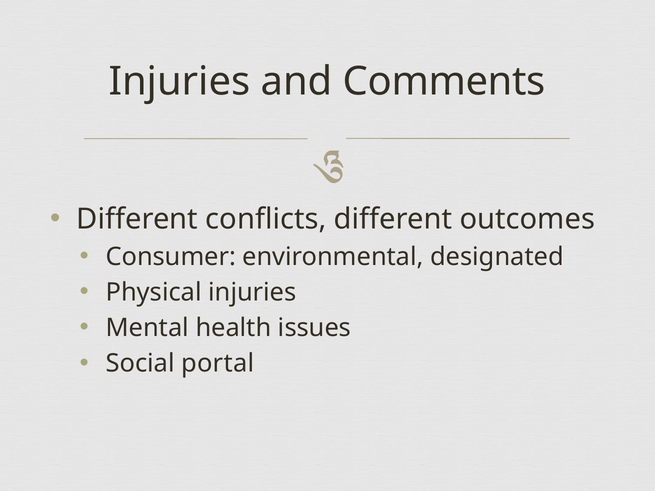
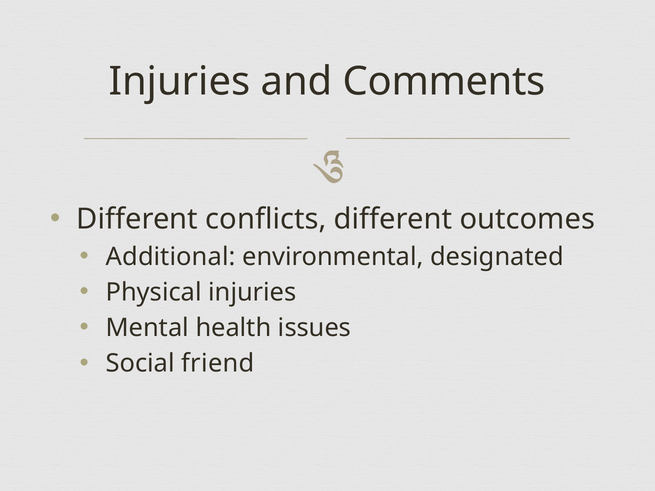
Consumer: Consumer -> Additional (171, 257)
portal: portal -> friend (218, 364)
